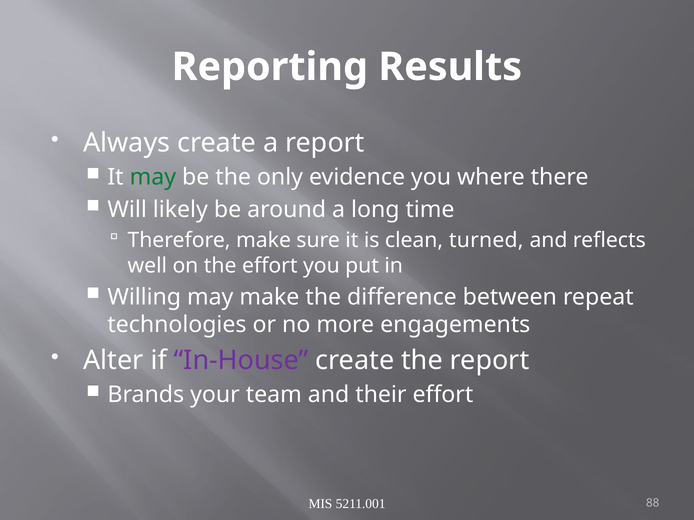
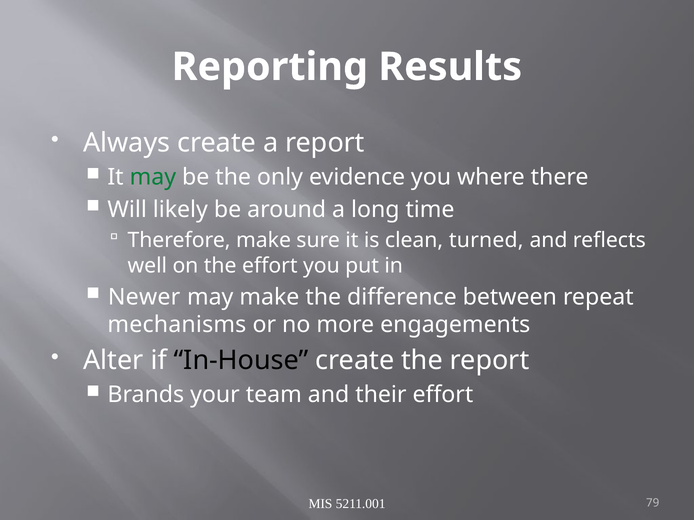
Willing: Willing -> Newer (144, 297)
technologies: technologies -> mechanisms (177, 325)
In-House colour: purple -> black (241, 361)
88: 88 -> 79 (653, 503)
